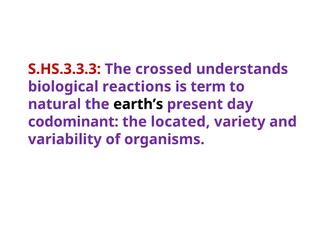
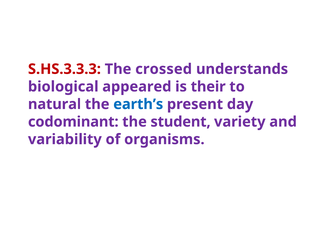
reactions: reactions -> appeared (137, 87)
term: term -> their (208, 87)
earth’s colour: black -> blue (138, 104)
located: located -> student (181, 122)
